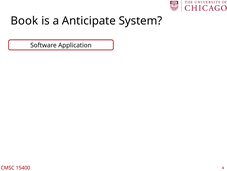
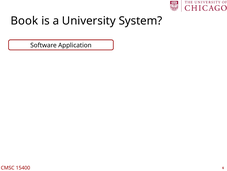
Anticipate: Anticipate -> University (89, 21)
